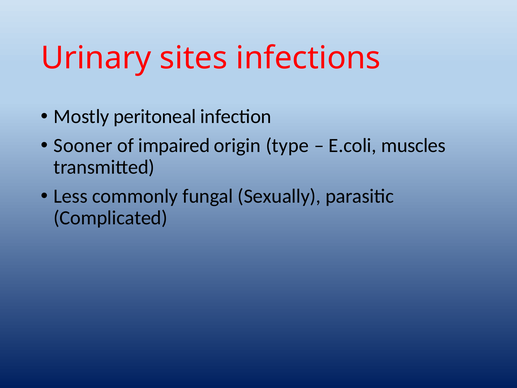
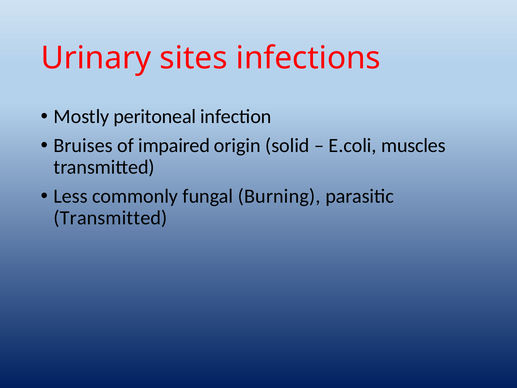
Sooner: Sooner -> Bruises (83, 145)
type: type -> solid (287, 145)
Sexually: Sexually -> Burning (279, 196)
Complicated: Complicated -> Transmitted (110, 218)
